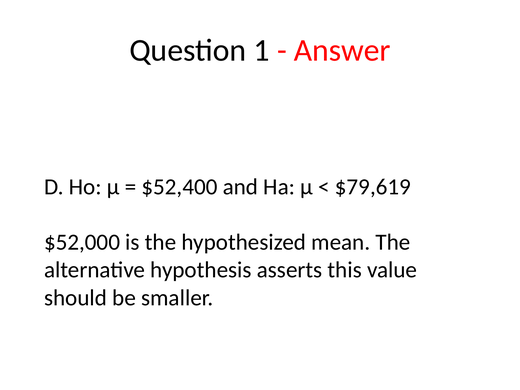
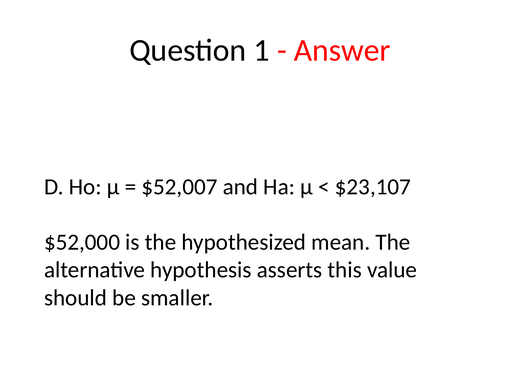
$52,400: $52,400 -> $52,007 (179, 187)
$79,619: $79,619 -> $23,107 (373, 187)
